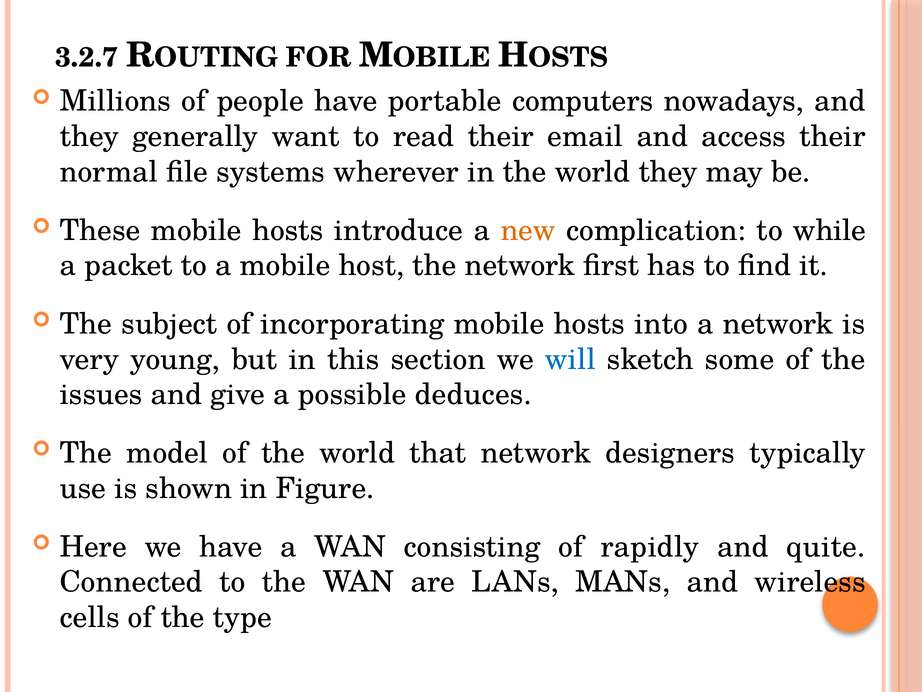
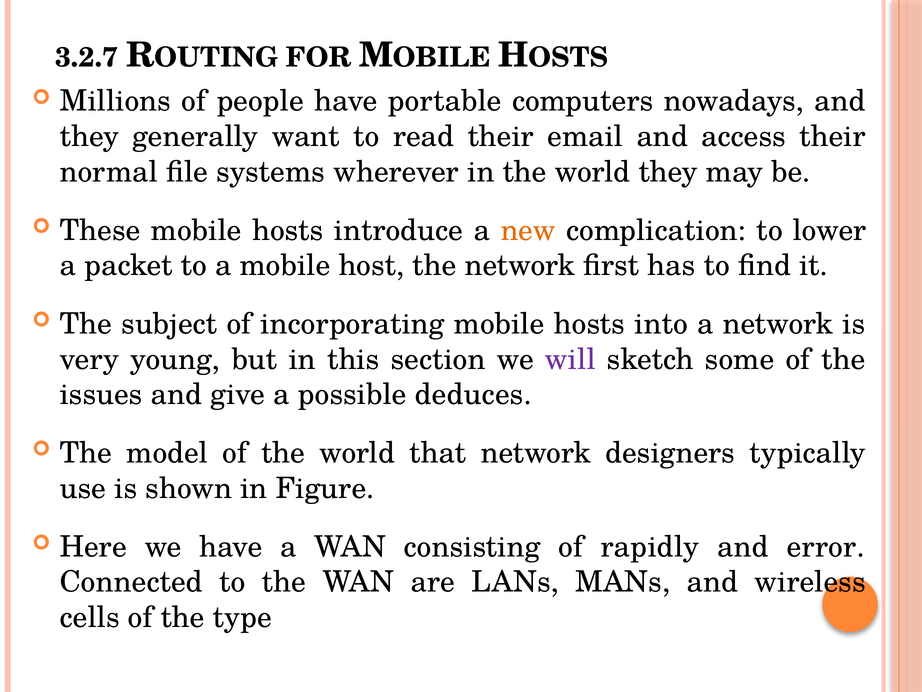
while: while -> lower (829, 230)
will colour: blue -> purple (570, 359)
quite: quite -> error (826, 546)
